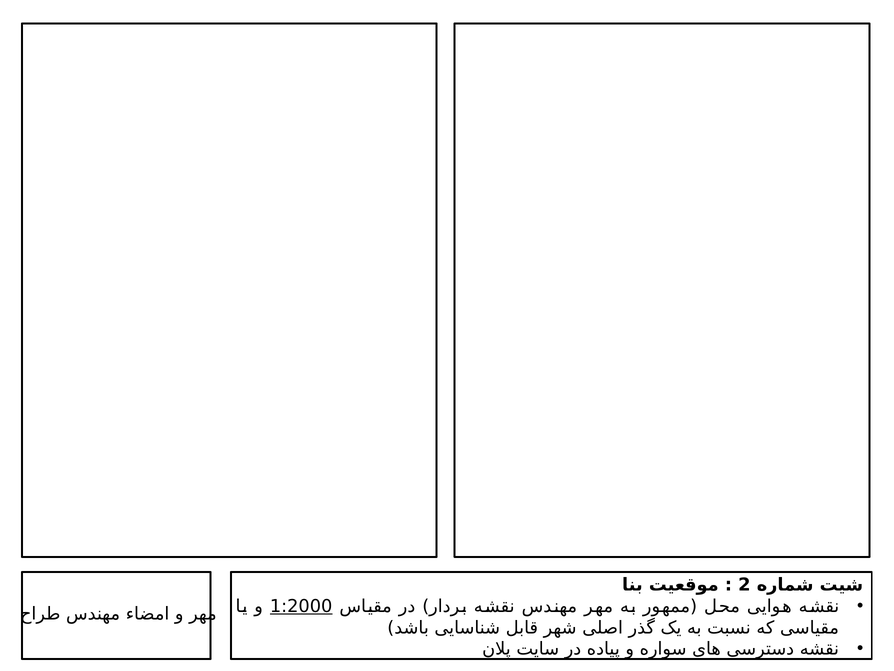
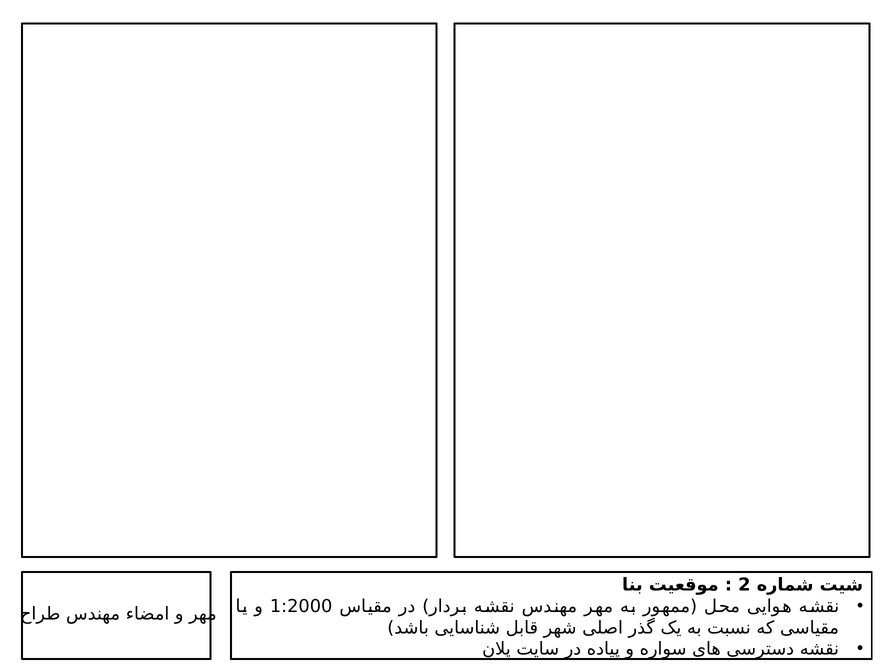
1:2000 underline: present -> none (301, 606)
